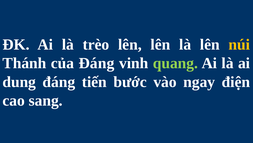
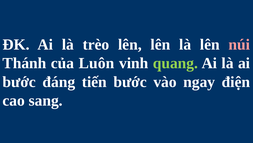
núi colour: yellow -> pink (239, 44)
của Đáng: Đáng -> Luôn (97, 63)
dung: dung -> bước (19, 82)
